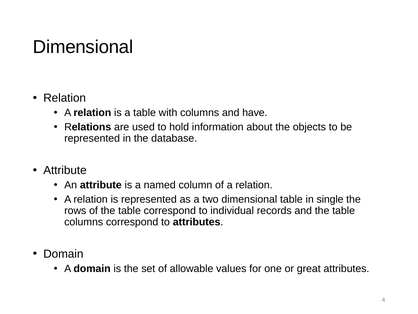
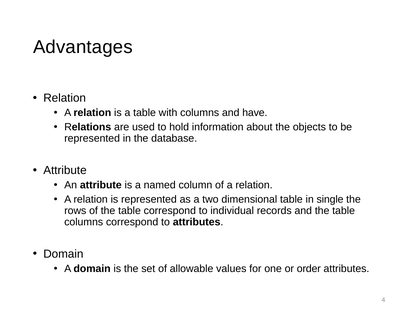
Dimensional: Dimensional -> Advantages (83, 47)
great: great -> order (309, 268)
